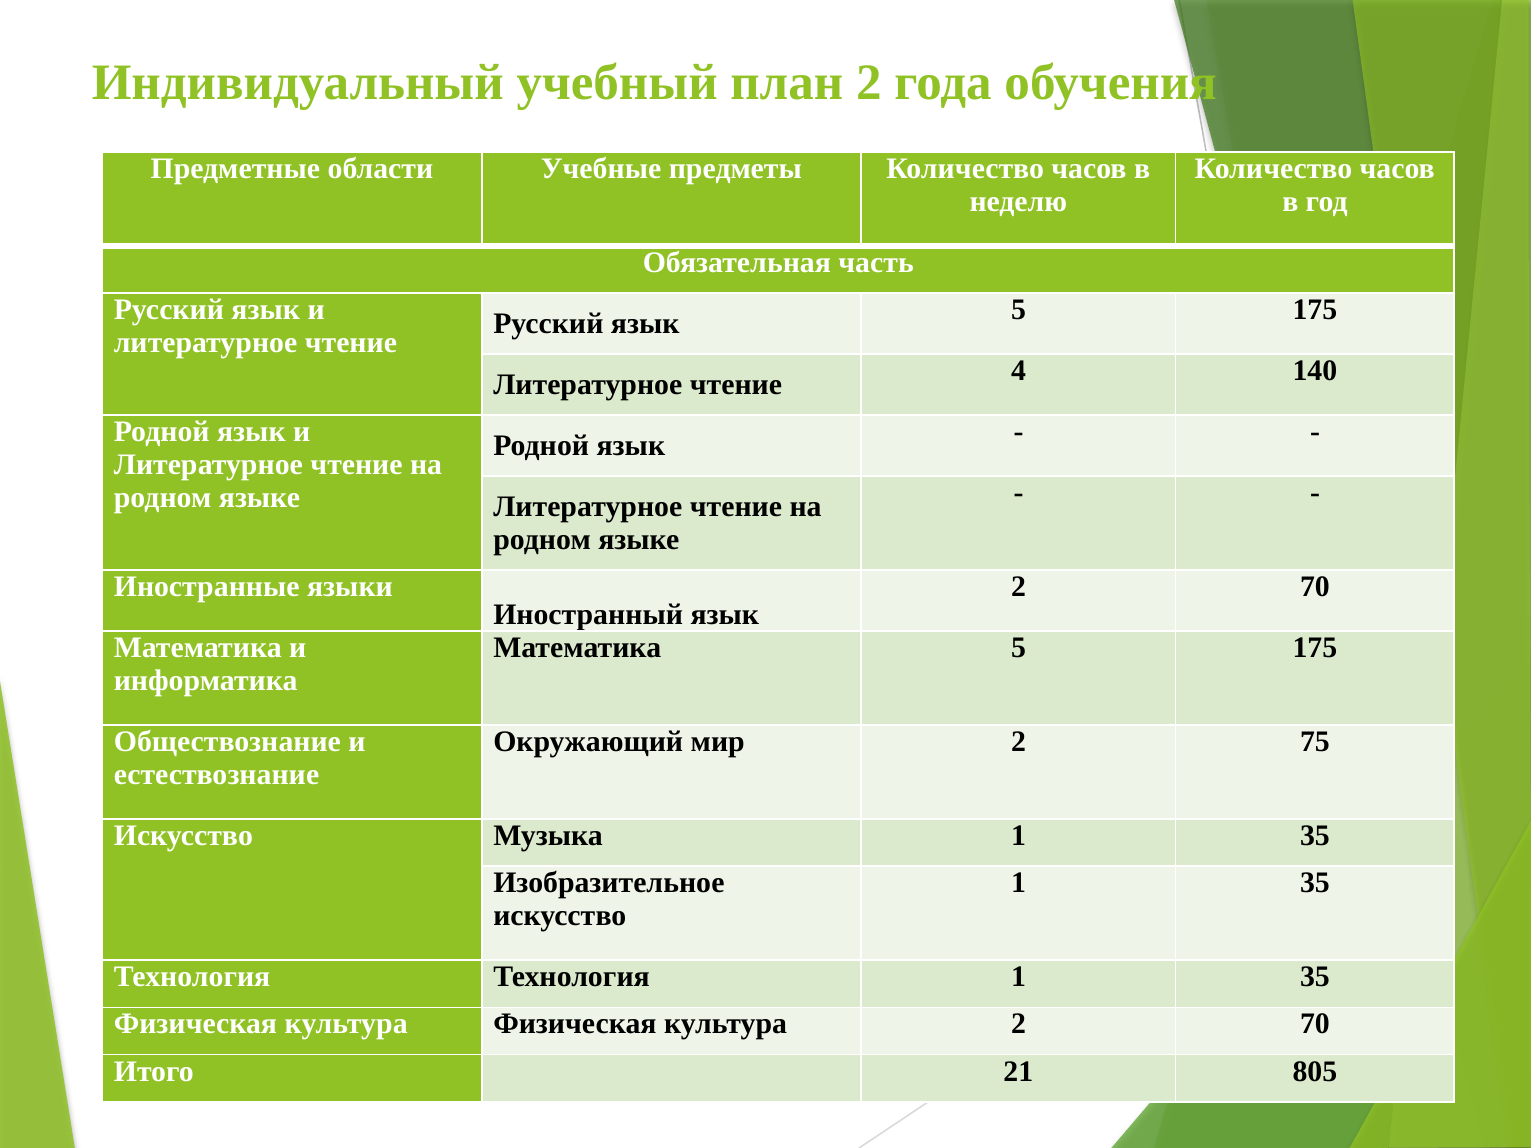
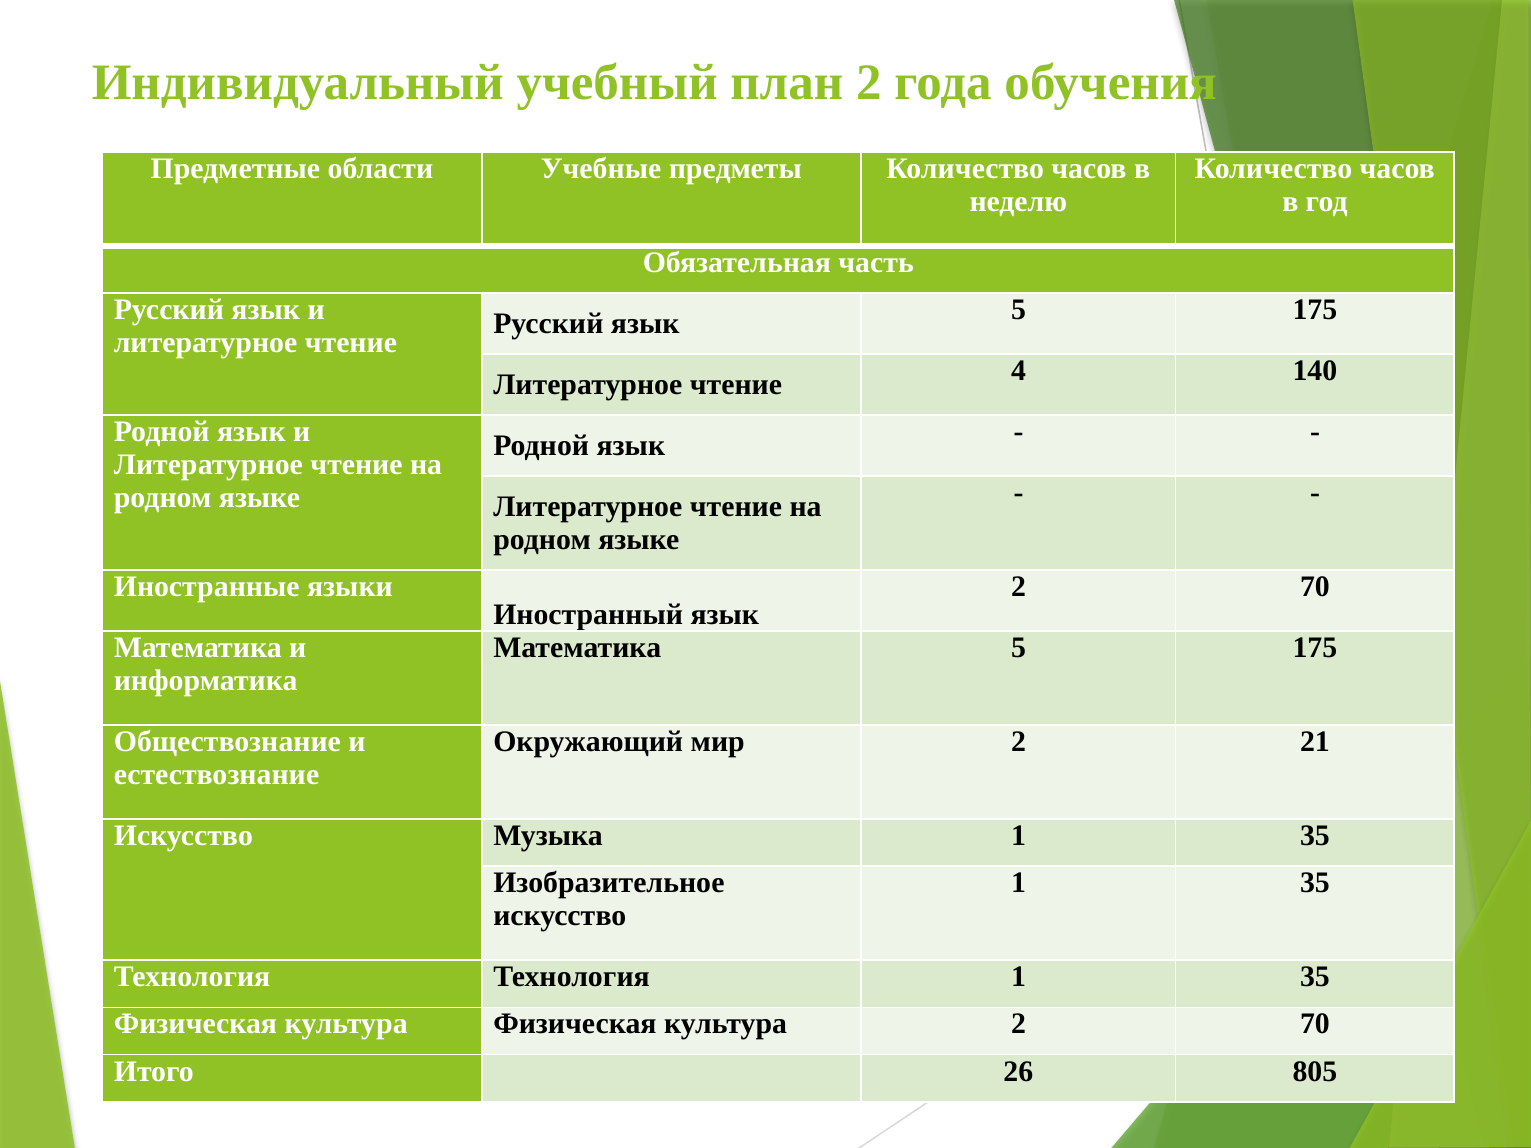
75: 75 -> 21 (1315, 742)
21: 21 -> 26 (1018, 1071)
